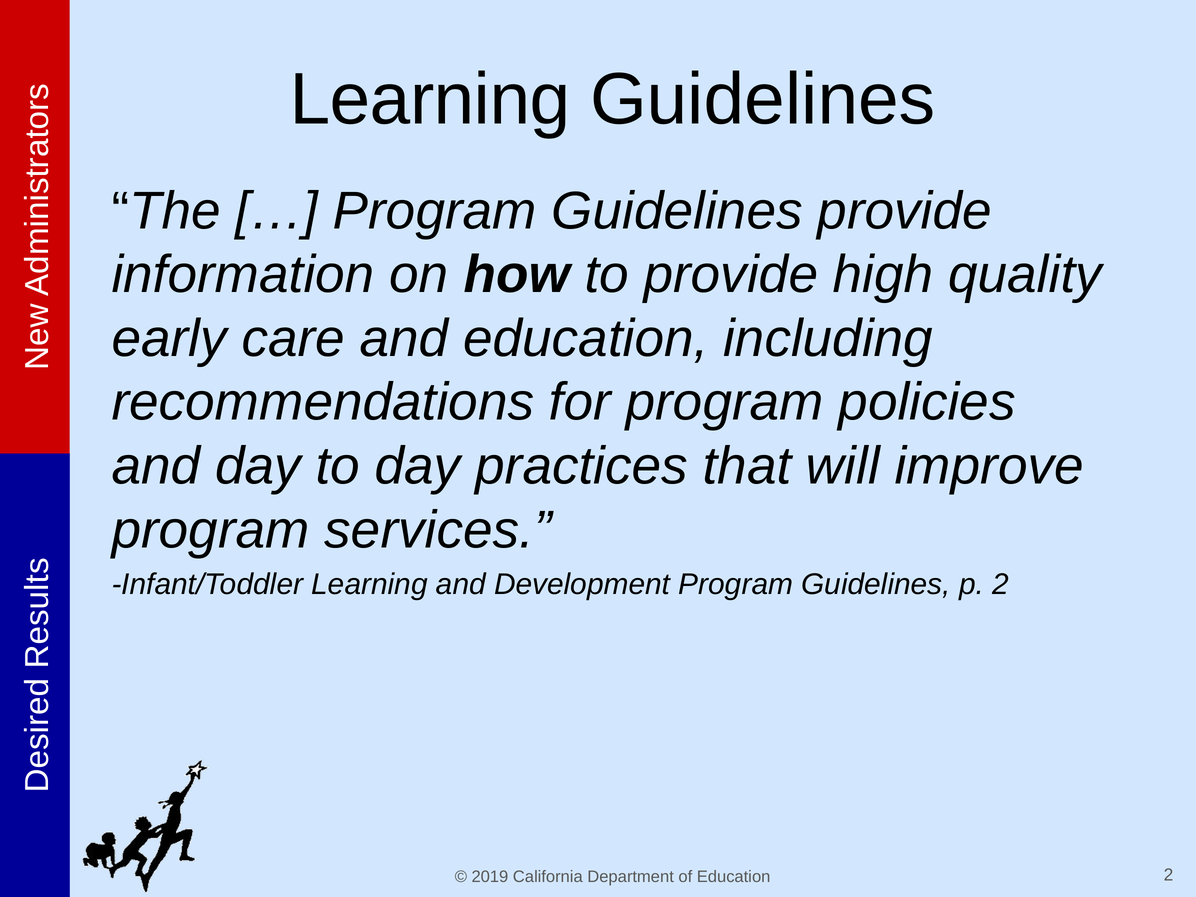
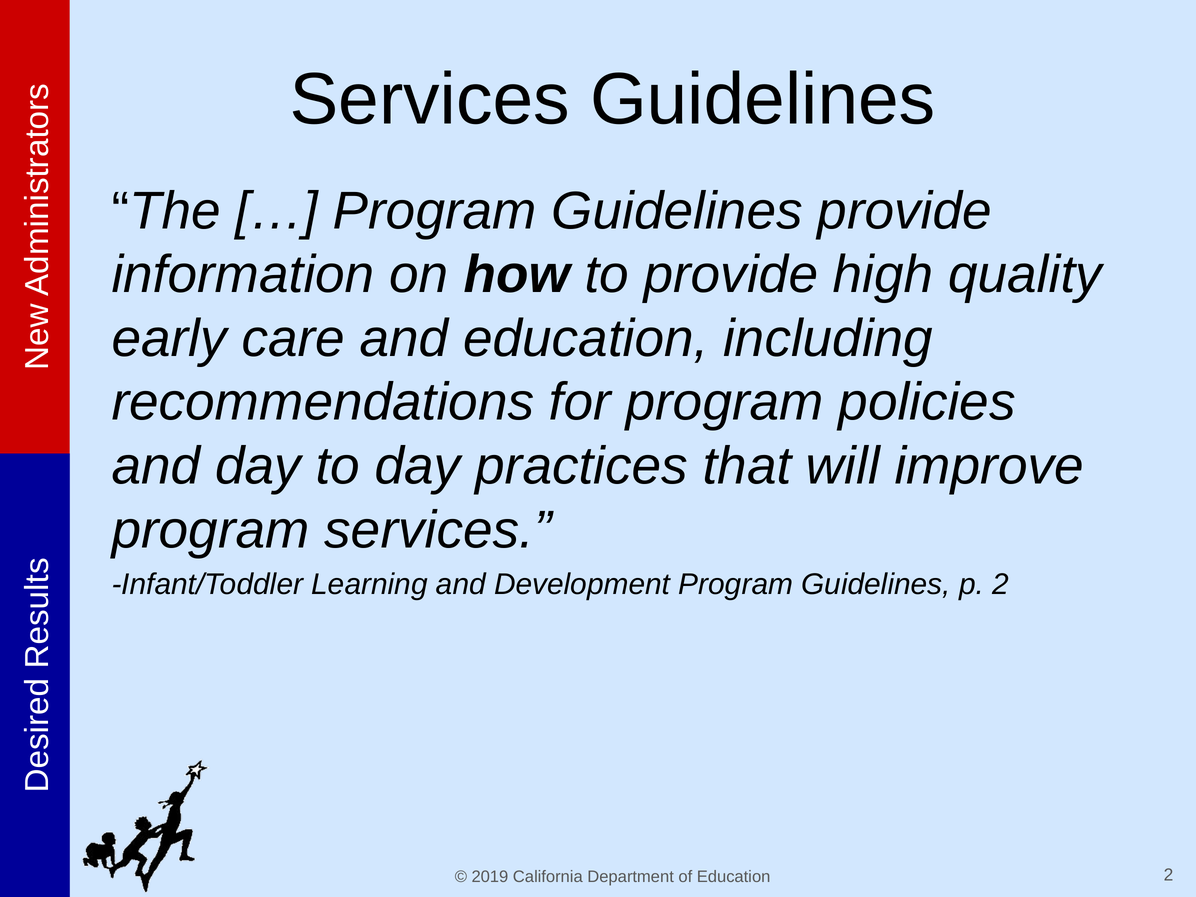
Learning: Learning -> Services (430, 100)
